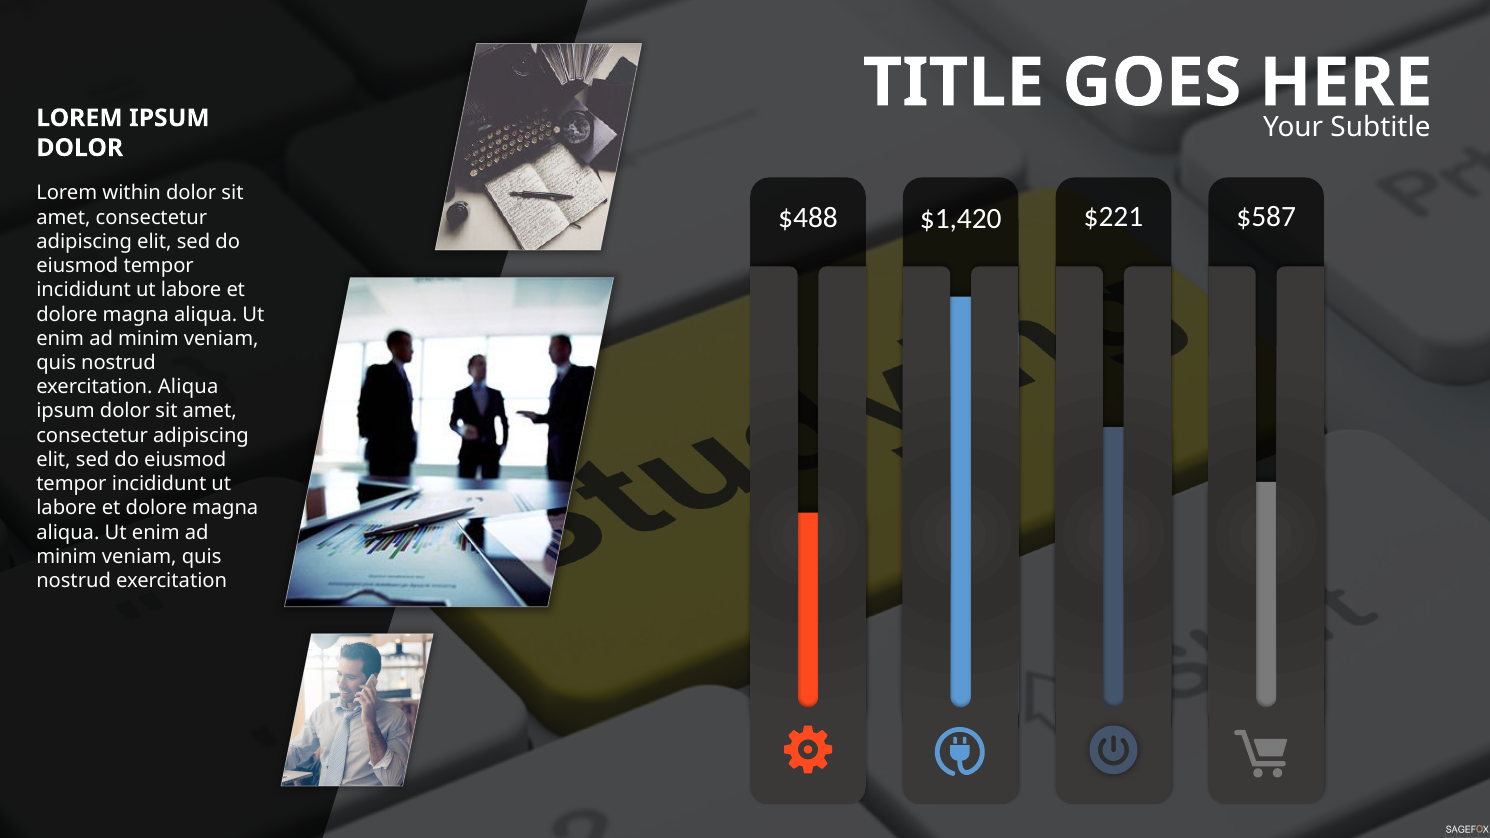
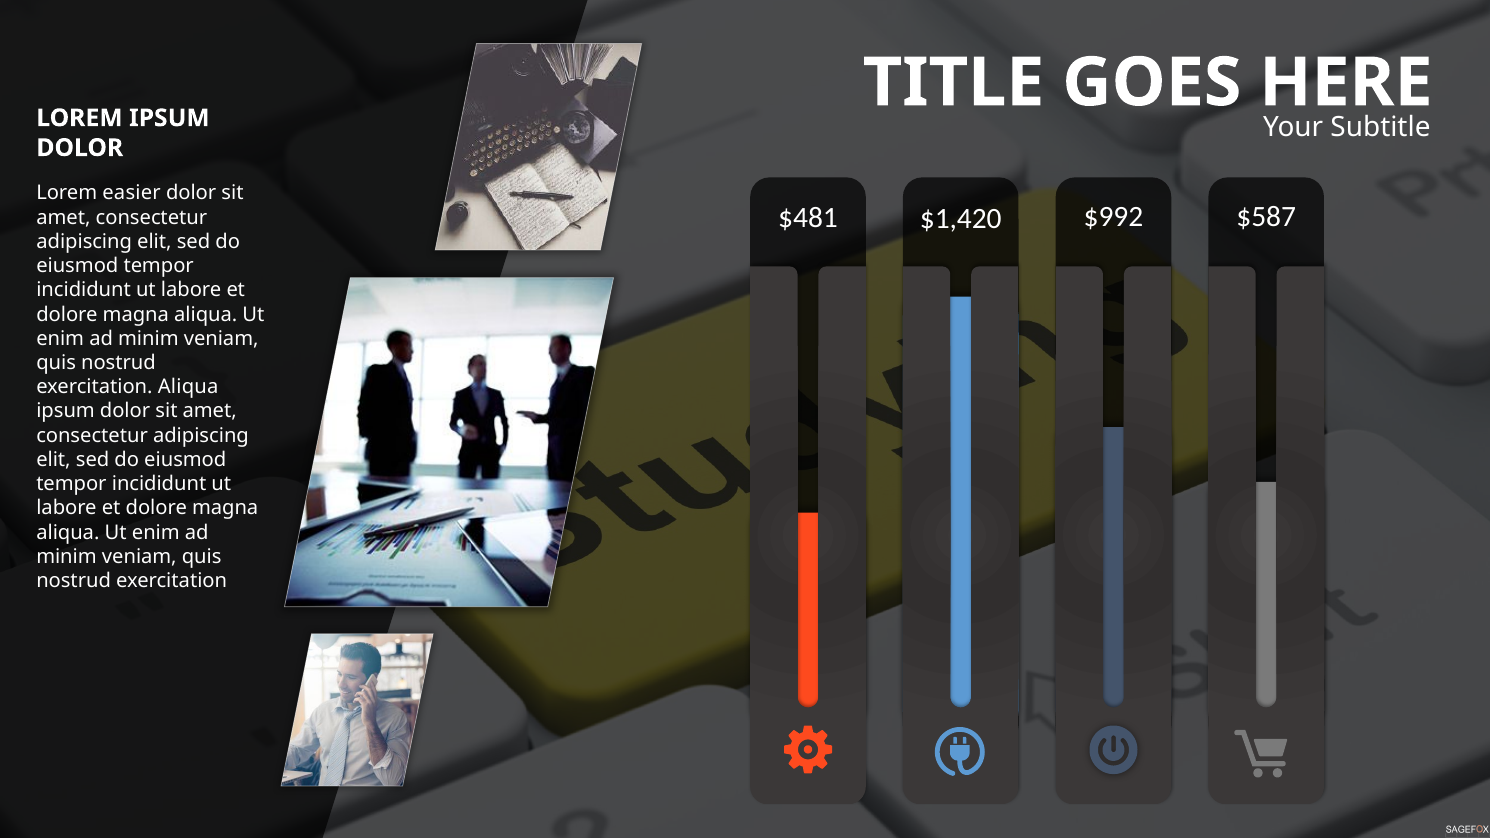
within: within -> easier (132, 193)
$488: $488 -> $481 (808, 217)
$221: $221 -> $992 (1113, 217)
